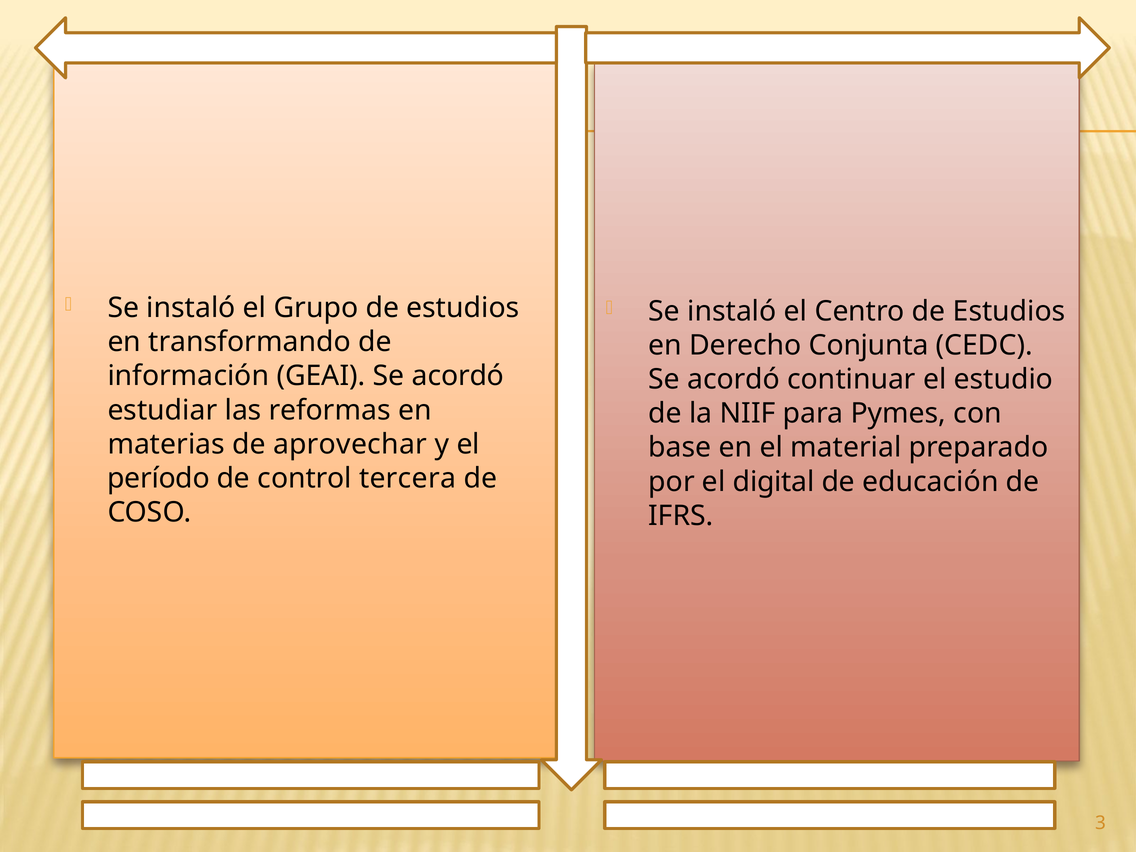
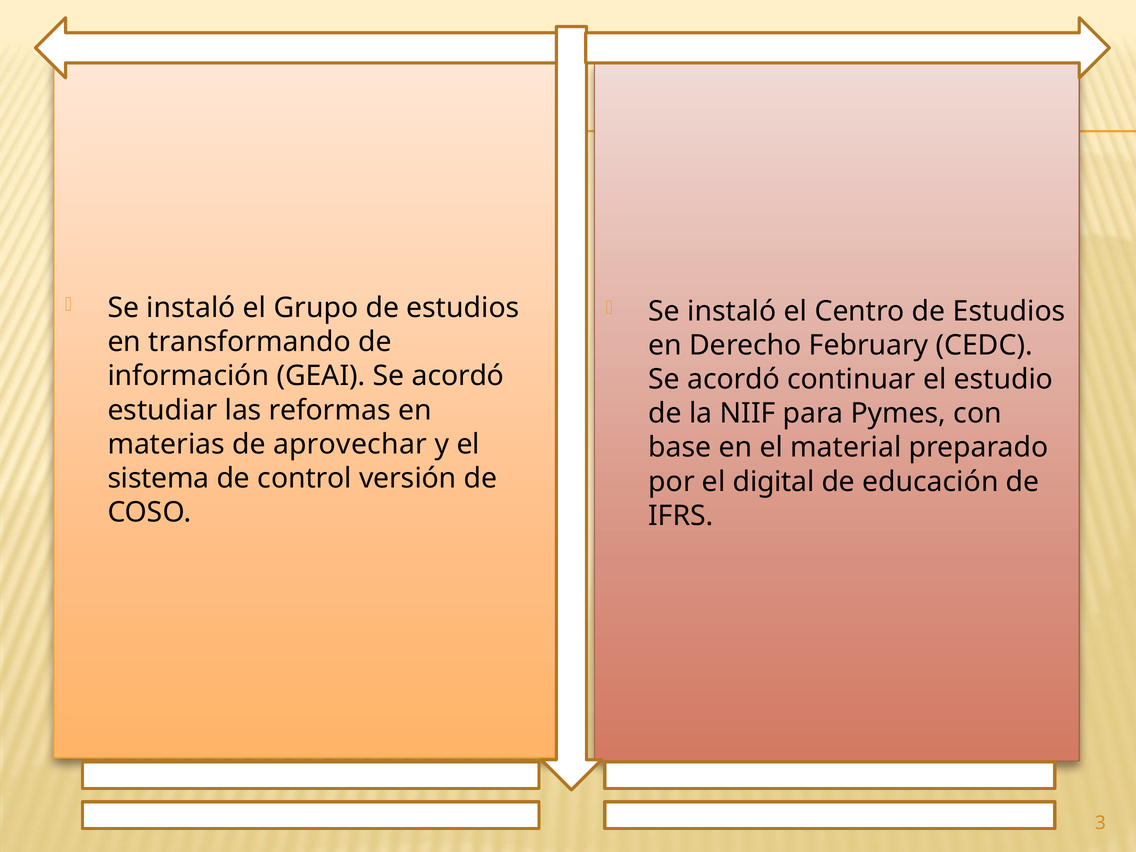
Conjunta: Conjunta -> February (869, 345)
período: período -> sistema (158, 478)
tercera: tercera -> versión (408, 478)
